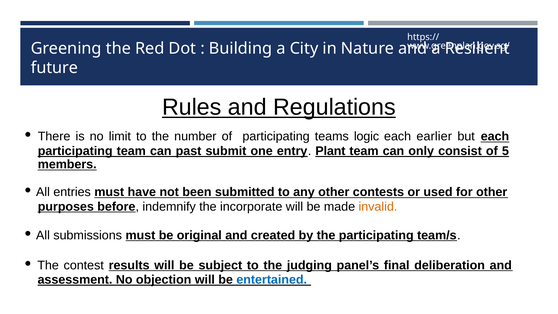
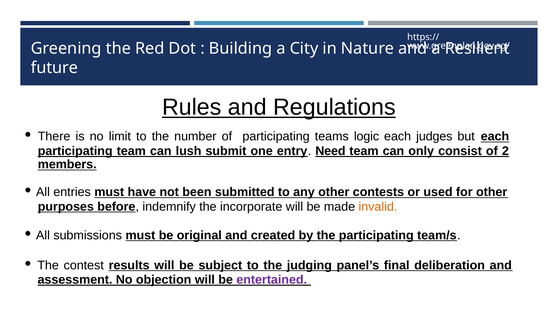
earlier: earlier -> judges (434, 136)
past: past -> lush (189, 151)
Plant: Plant -> Need (330, 151)
5: 5 -> 2 (505, 151)
entertained colour: blue -> purple (272, 280)
